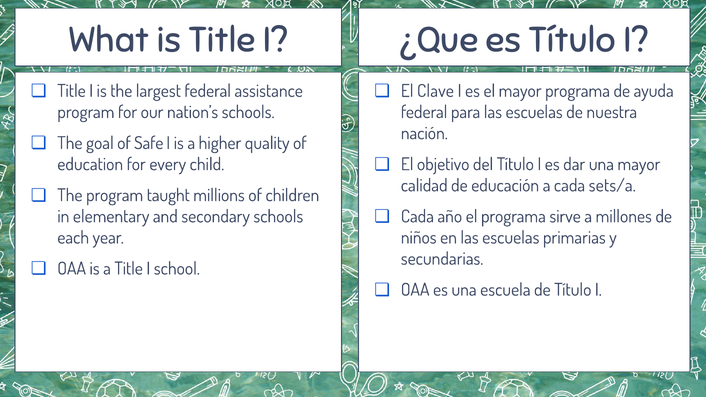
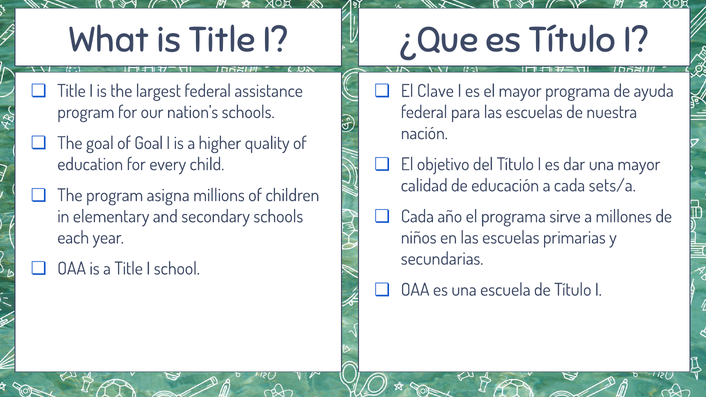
of Safe: Safe -> Goal (149, 143)
taught: taught -> asigna (168, 195)
